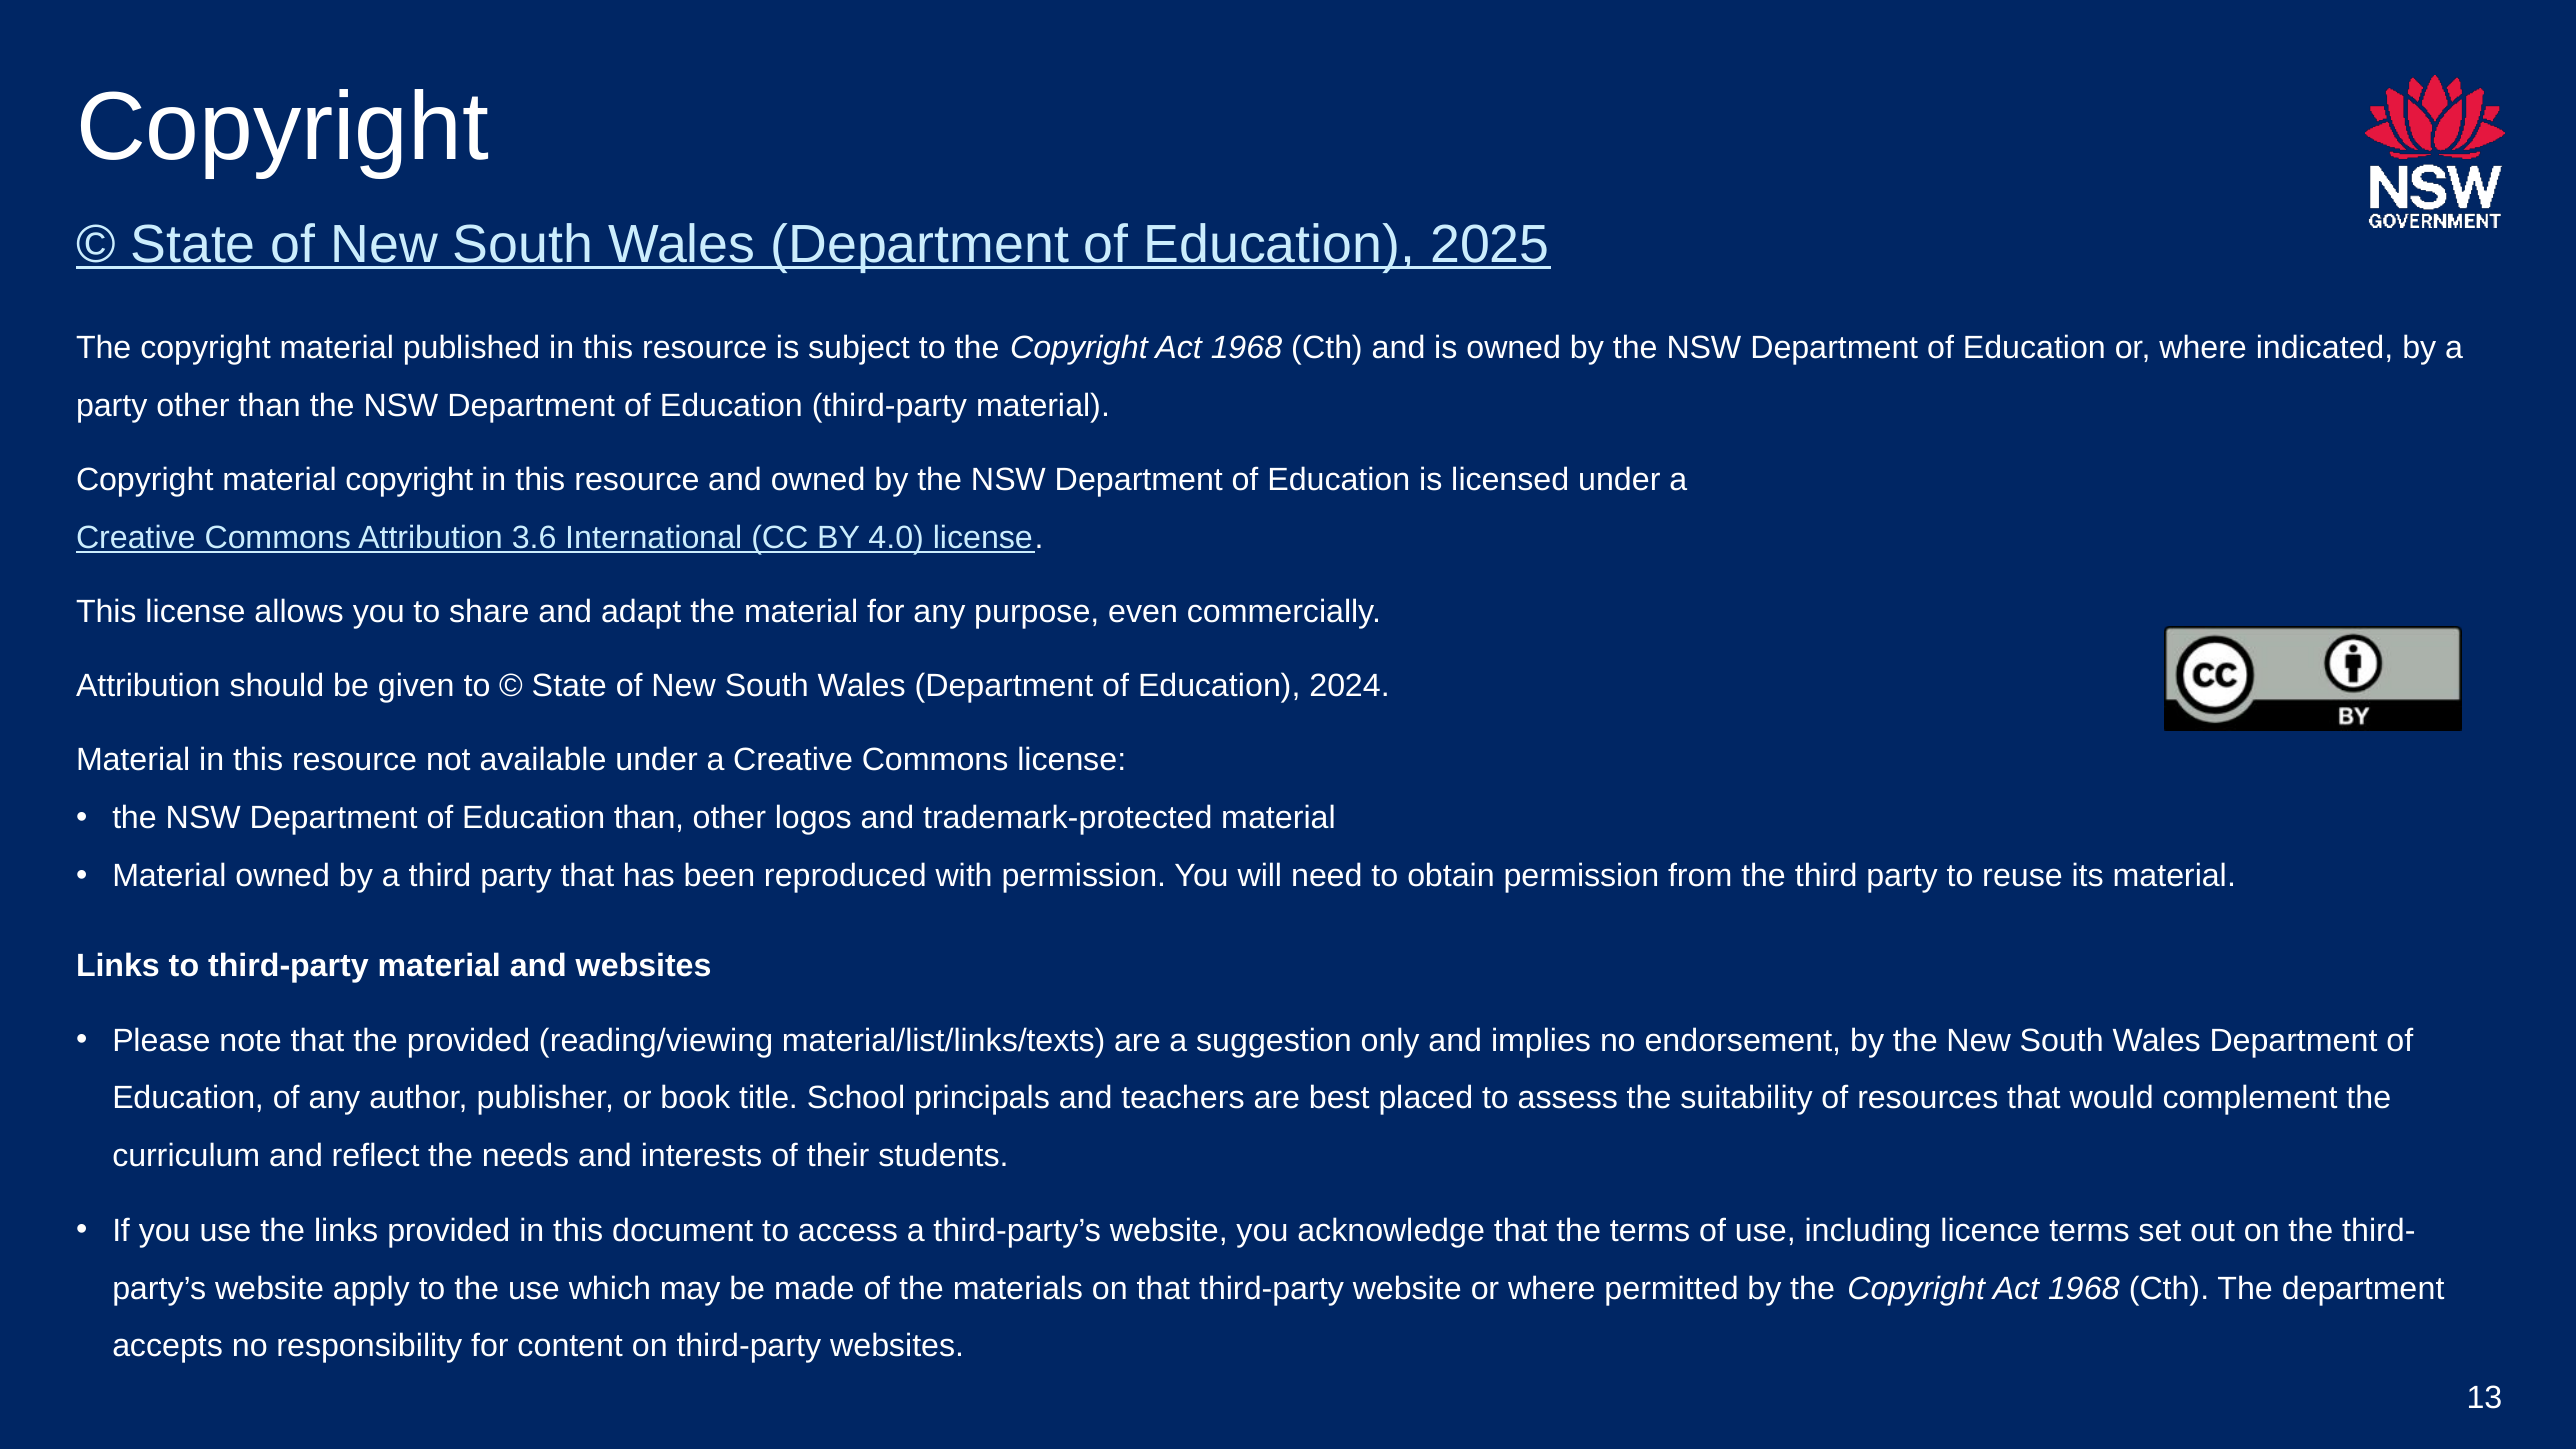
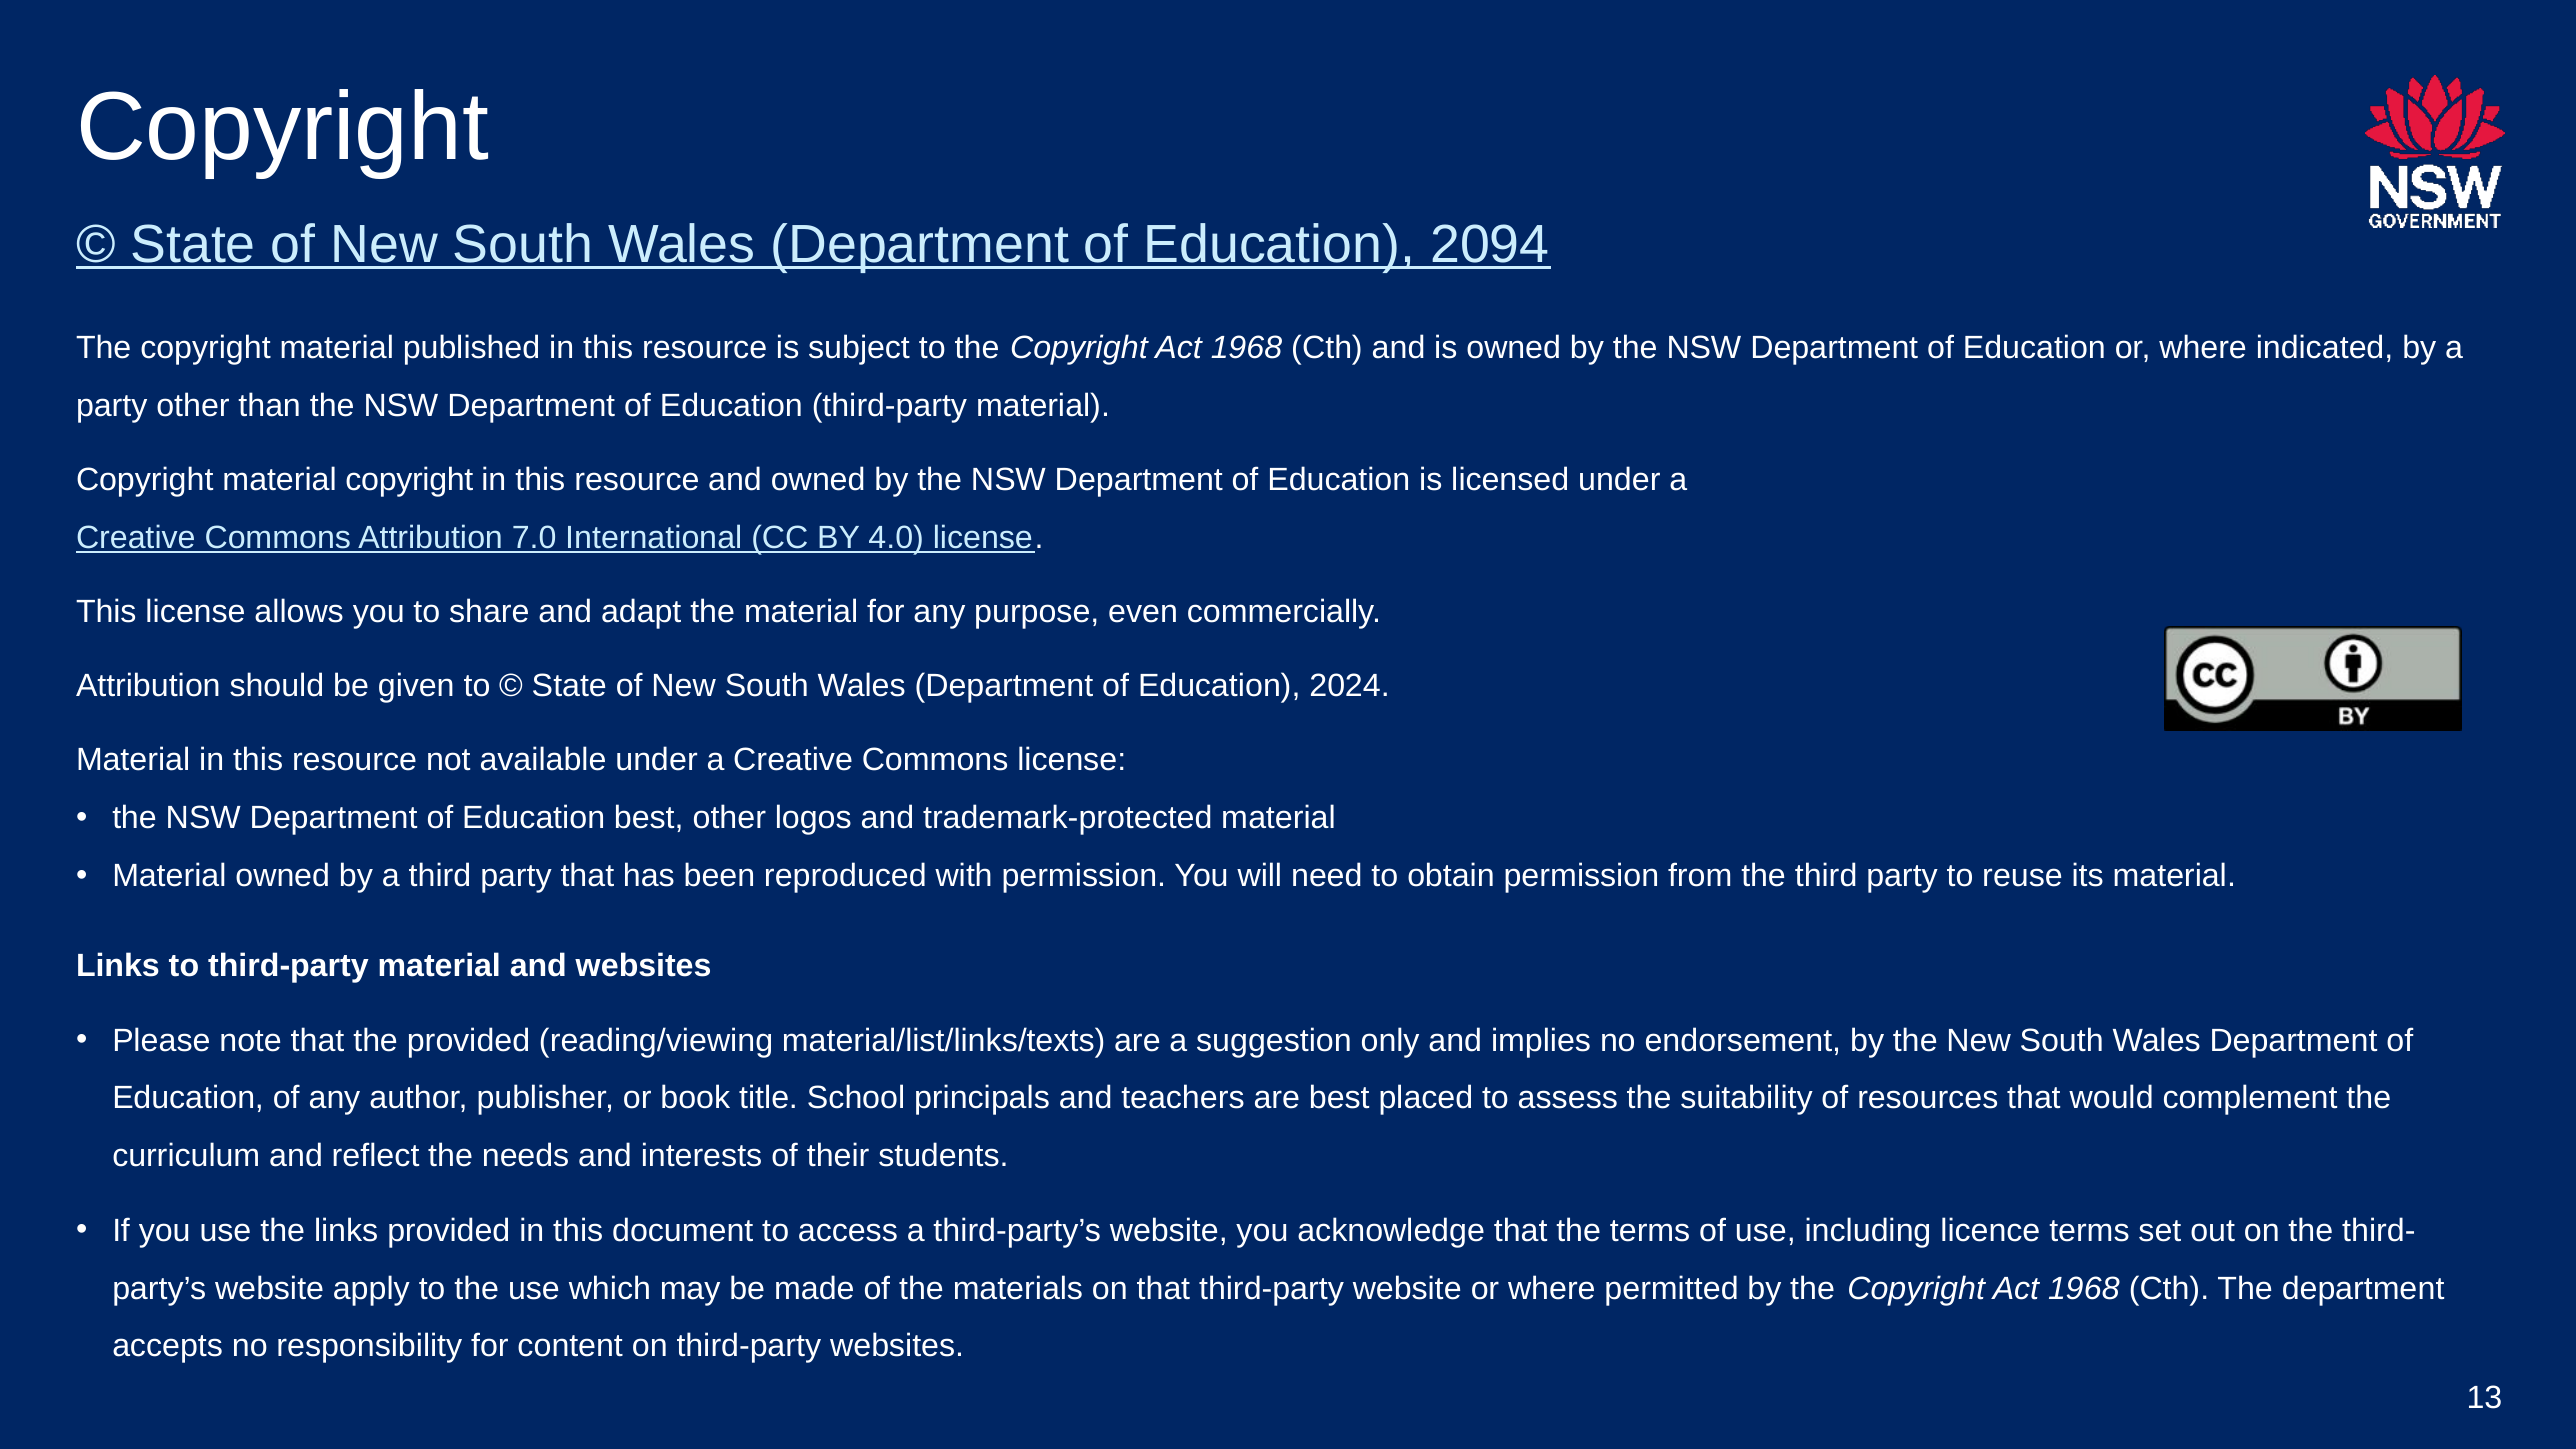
2025: 2025 -> 2094 (1490, 244)
3.6: 3.6 -> 7.0 (534, 538)
Education than: than -> best (649, 818)
